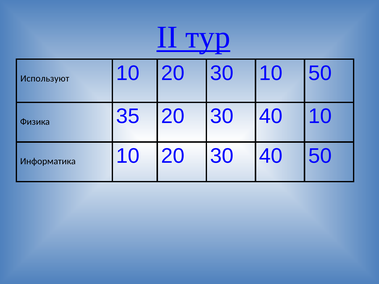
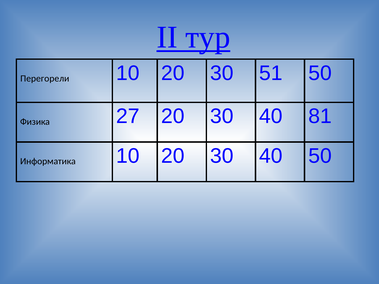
Используют: Используют -> Перегорели (45, 79)
30 10: 10 -> 51 (271, 73)
35: 35 -> 27 (128, 116)
40 10: 10 -> 81 (320, 116)
